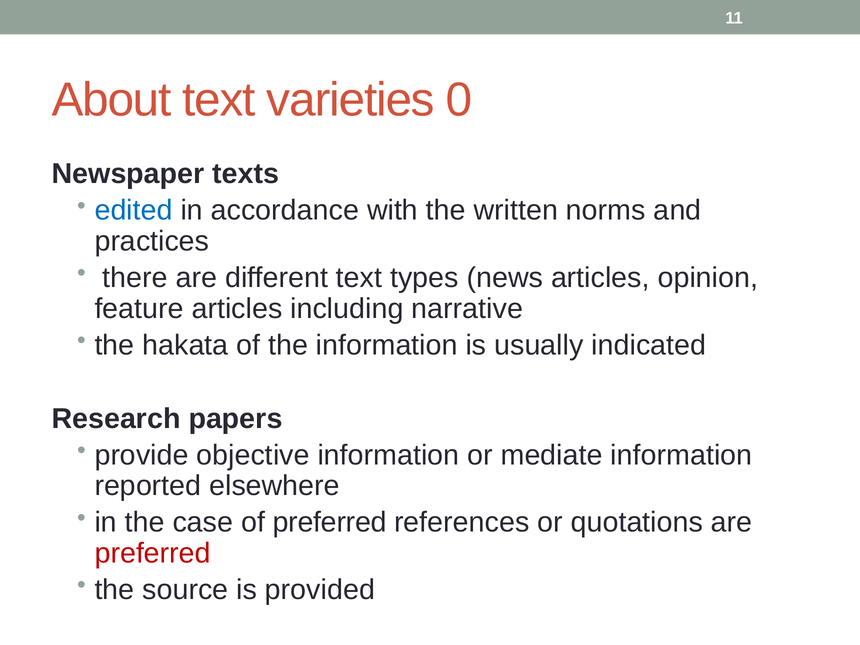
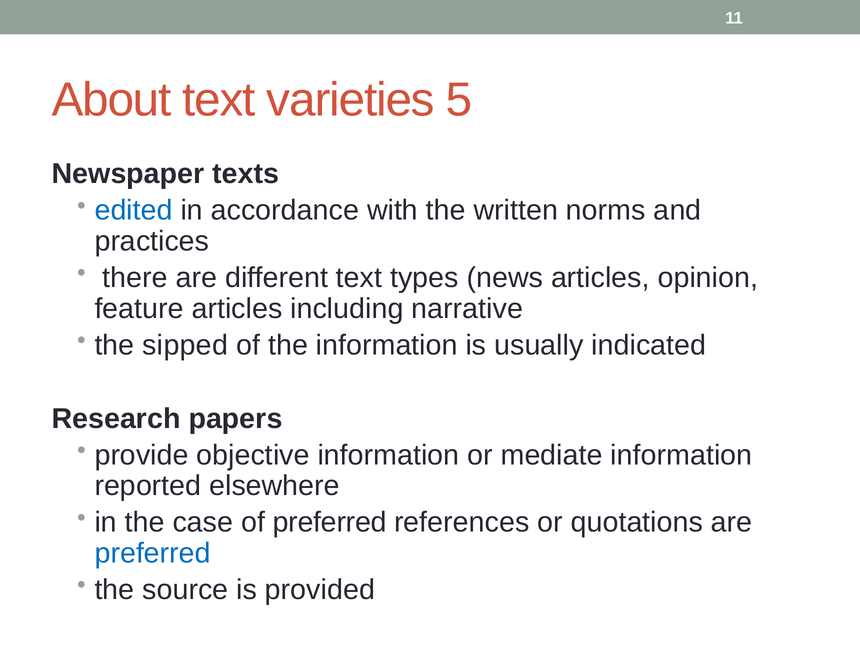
0: 0 -> 5 (459, 100)
hakata: hakata -> sipped (185, 345)
preferred colour: red -> blue (153, 553)
